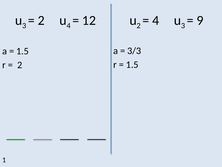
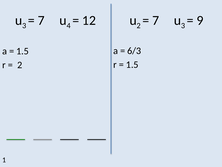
2: 2 -> 7 (41, 20)
4: 4 -> 7 (156, 20)
3/3: 3/3 -> 6/3 (134, 51)
